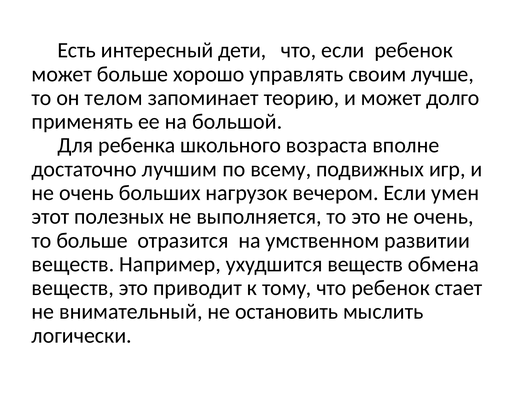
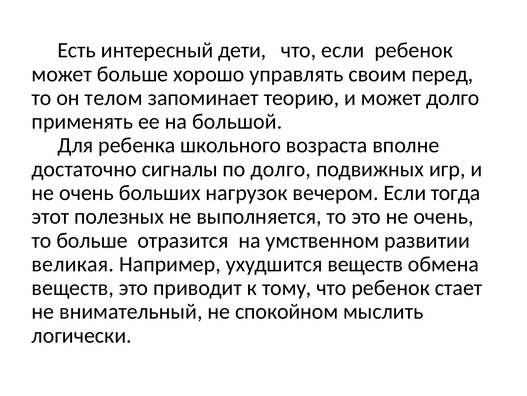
лучше: лучше -> перед (442, 74)
лучшим: лучшим -> сигналы (180, 169)
по всему: всему -> долго (281, 169)
умен: умен -> тогда (455, 193)
веществ: веществ -> великая (73, 264)
остановить: остановить -> спокойном (287, 311)
